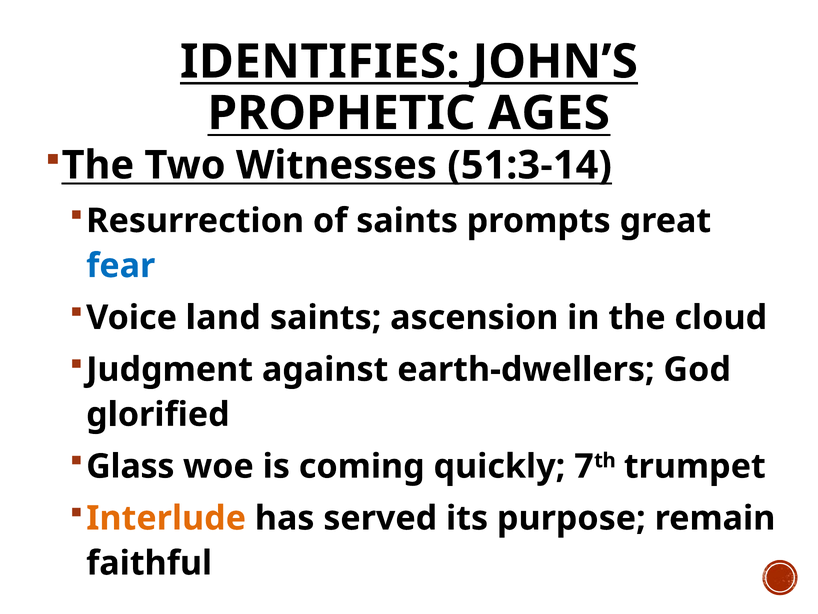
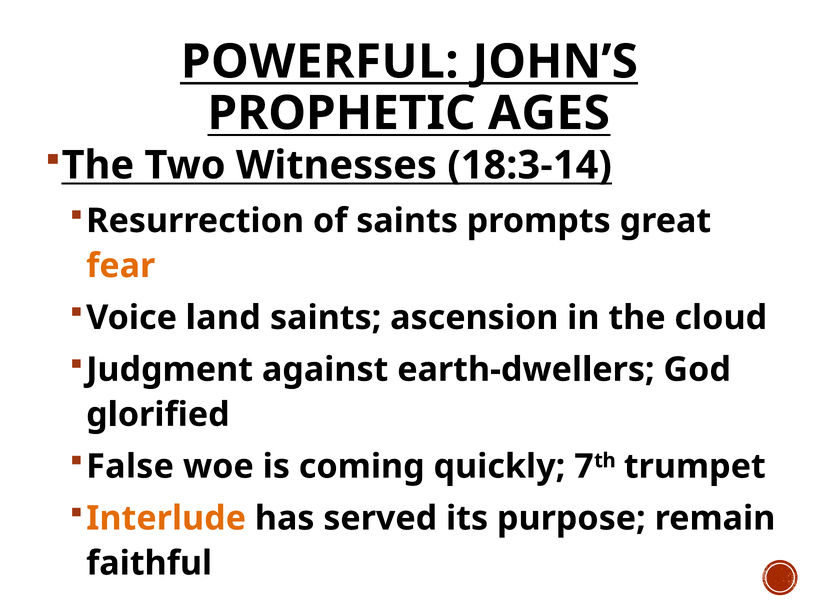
IDENTIFIES: IDENTIFIES -> POWERFUL (320, 62)
51:3-14: 51:3-14 -> 18:3-14 (530, 165)
fear colour: blue -> orange (121, 266)
Glass: Glass -> False (130, 466)
